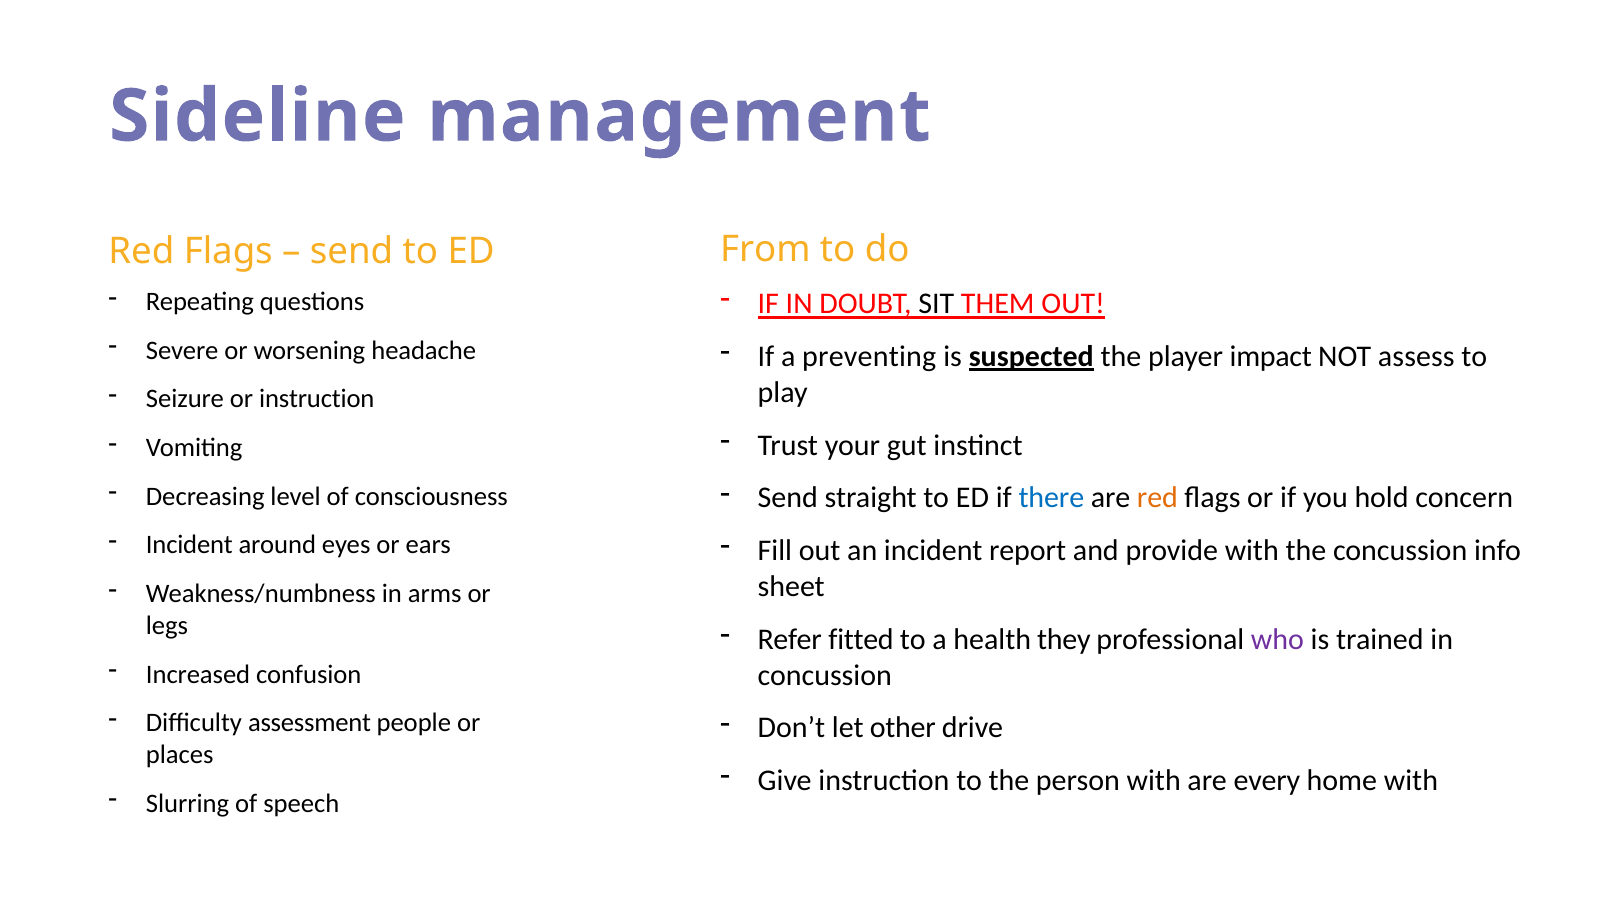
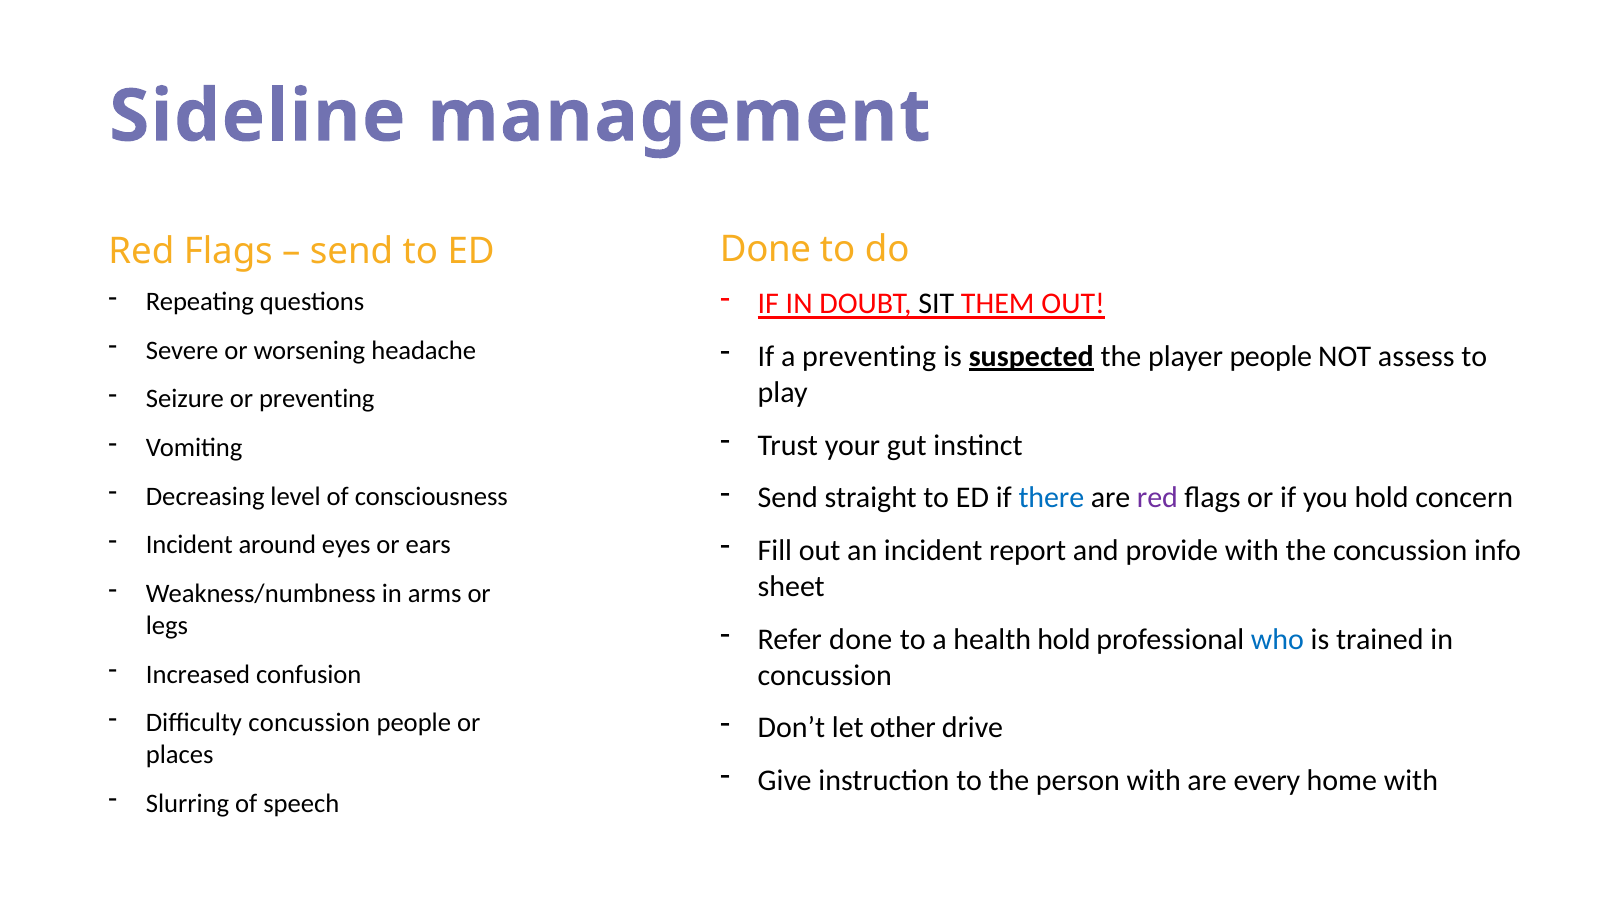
From: From -> Done (766, 249)
player impact: impact -> people (1271, 357)
or instruction: instruction -> preventing (317, 399)
red colour: orange -> purple (1157, 498)
Refer fitted: fitted -> done (861, 639)
health they: they -> hold (1064, 639)
who colour: purple -> blue (1277, 639)
Difficulty assessment: assessment -> concussion (309, 723)
